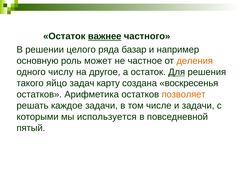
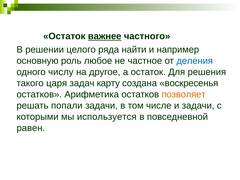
базар: базар -> найти (134, 50)
может: может -> любое (98, 61)
деления colour: orange -> blue (195, 61)
Для underline: present -> none (177, 72)
яйцо: яйцо -> царя (57, 83)
каждое: каждое -> попали (67, 106)
пятый: пятый -> равен (31, 128)
